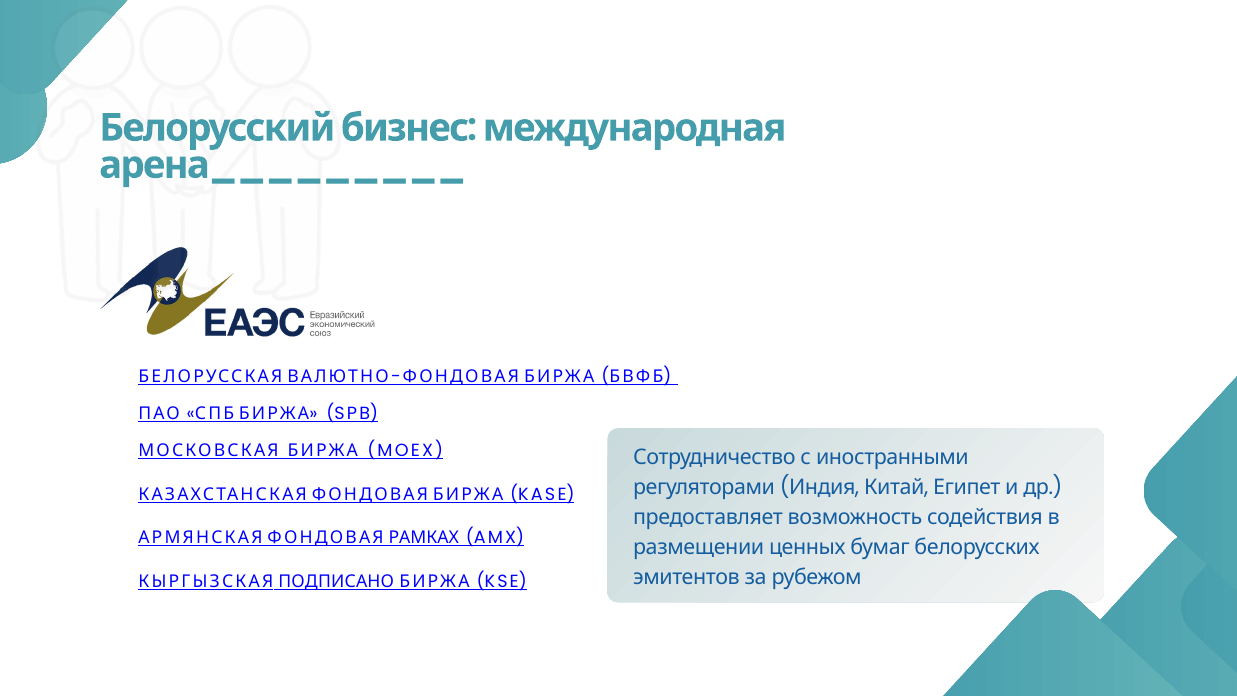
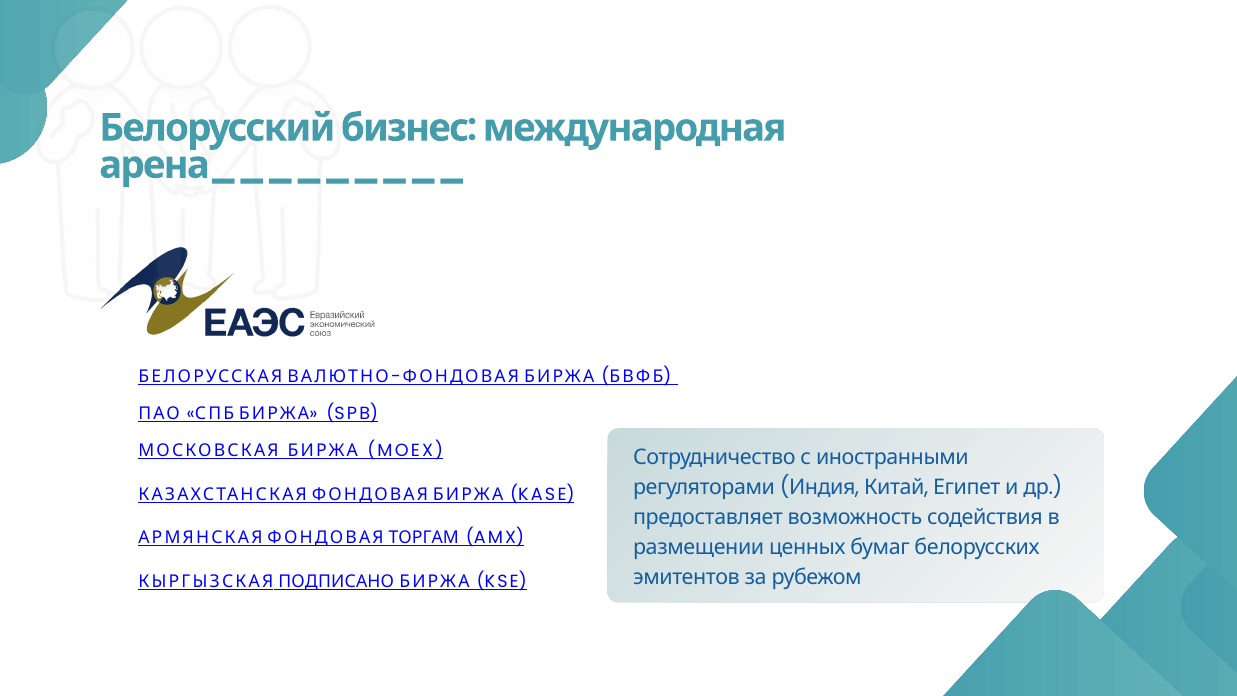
РАМКАХ: РАМКАХ -> ТОРГАМ (424, 538)
